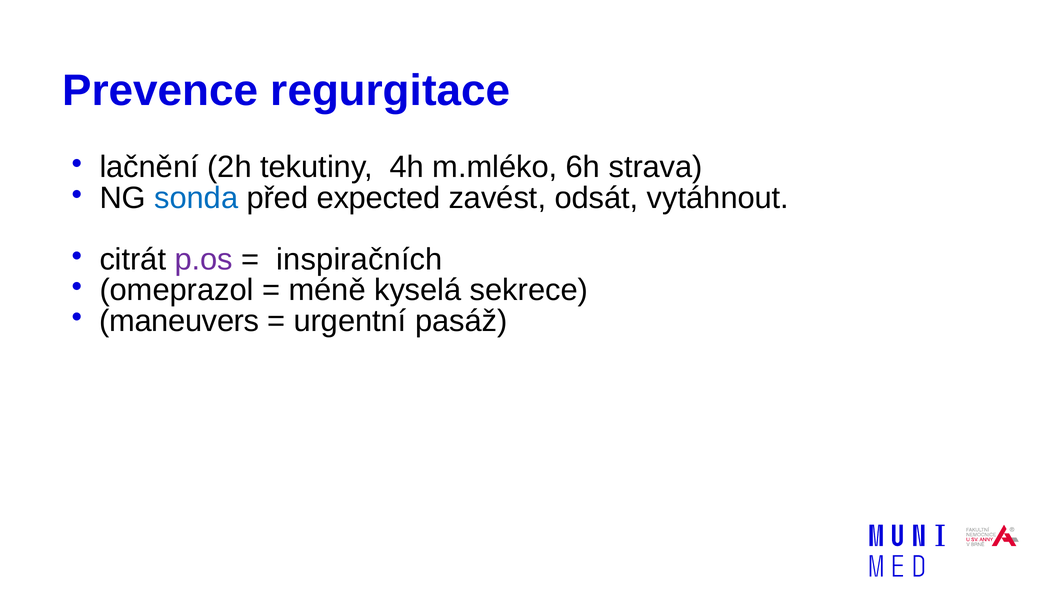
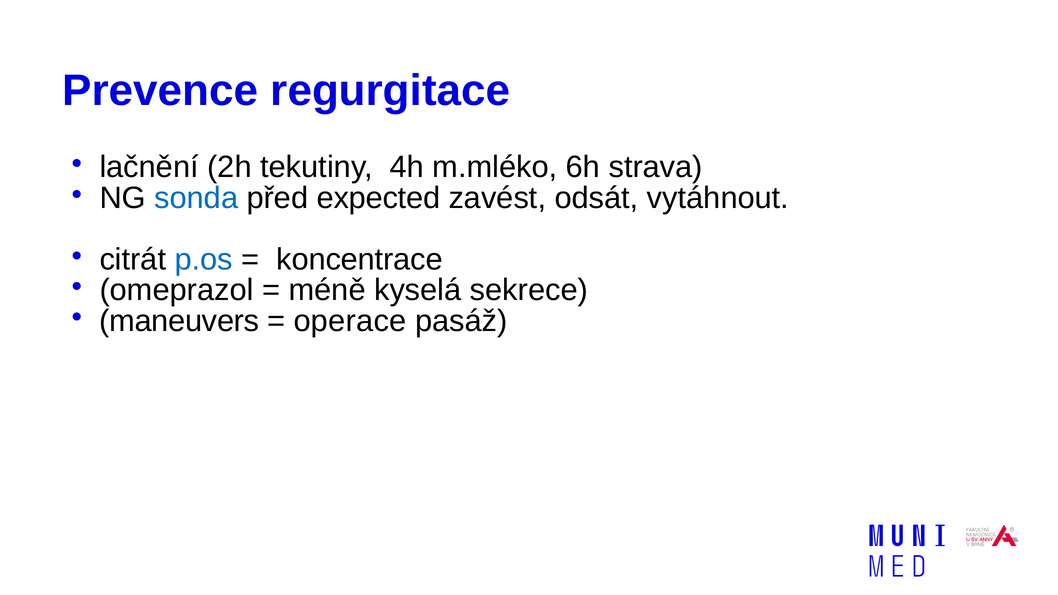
p.os colour: purple -> blue (204, 259)
inspiračních: inspiračních -> koncentrace (360, 259)
urgentní: urgentní -> operace (350, 321)
